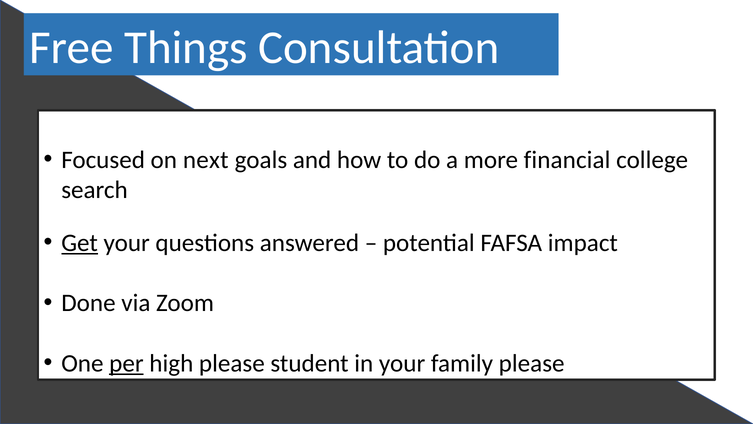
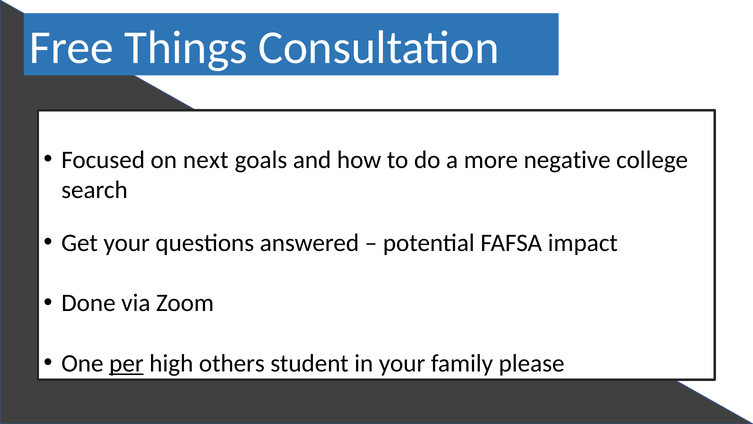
financial: financial -> negative (567, 160)
Get underline: present -> none (80, 243)
high please: please -> others (232, 363)
